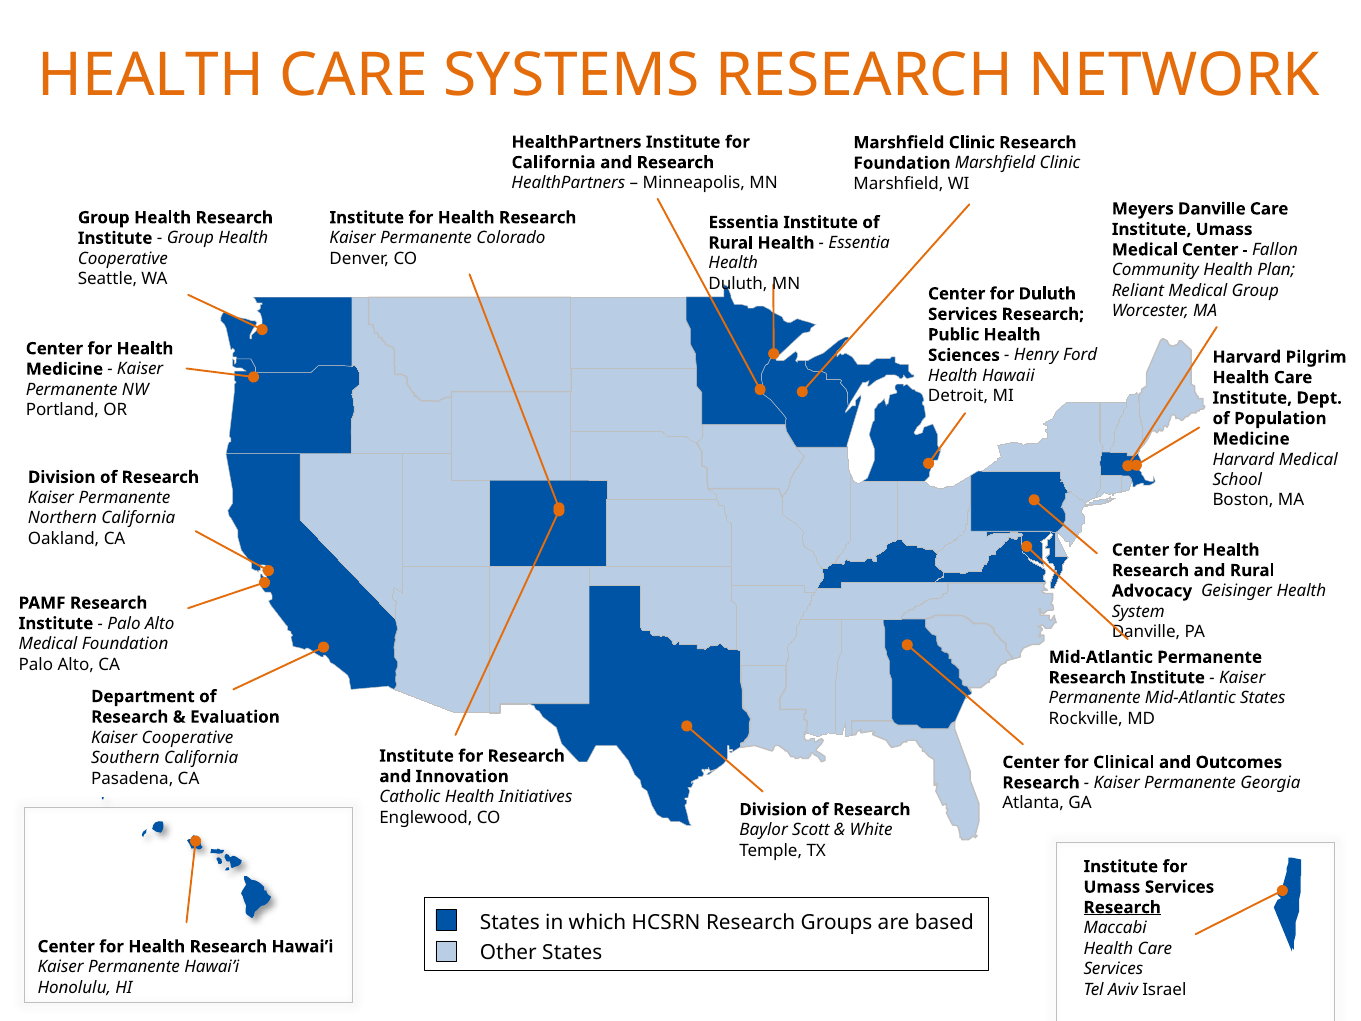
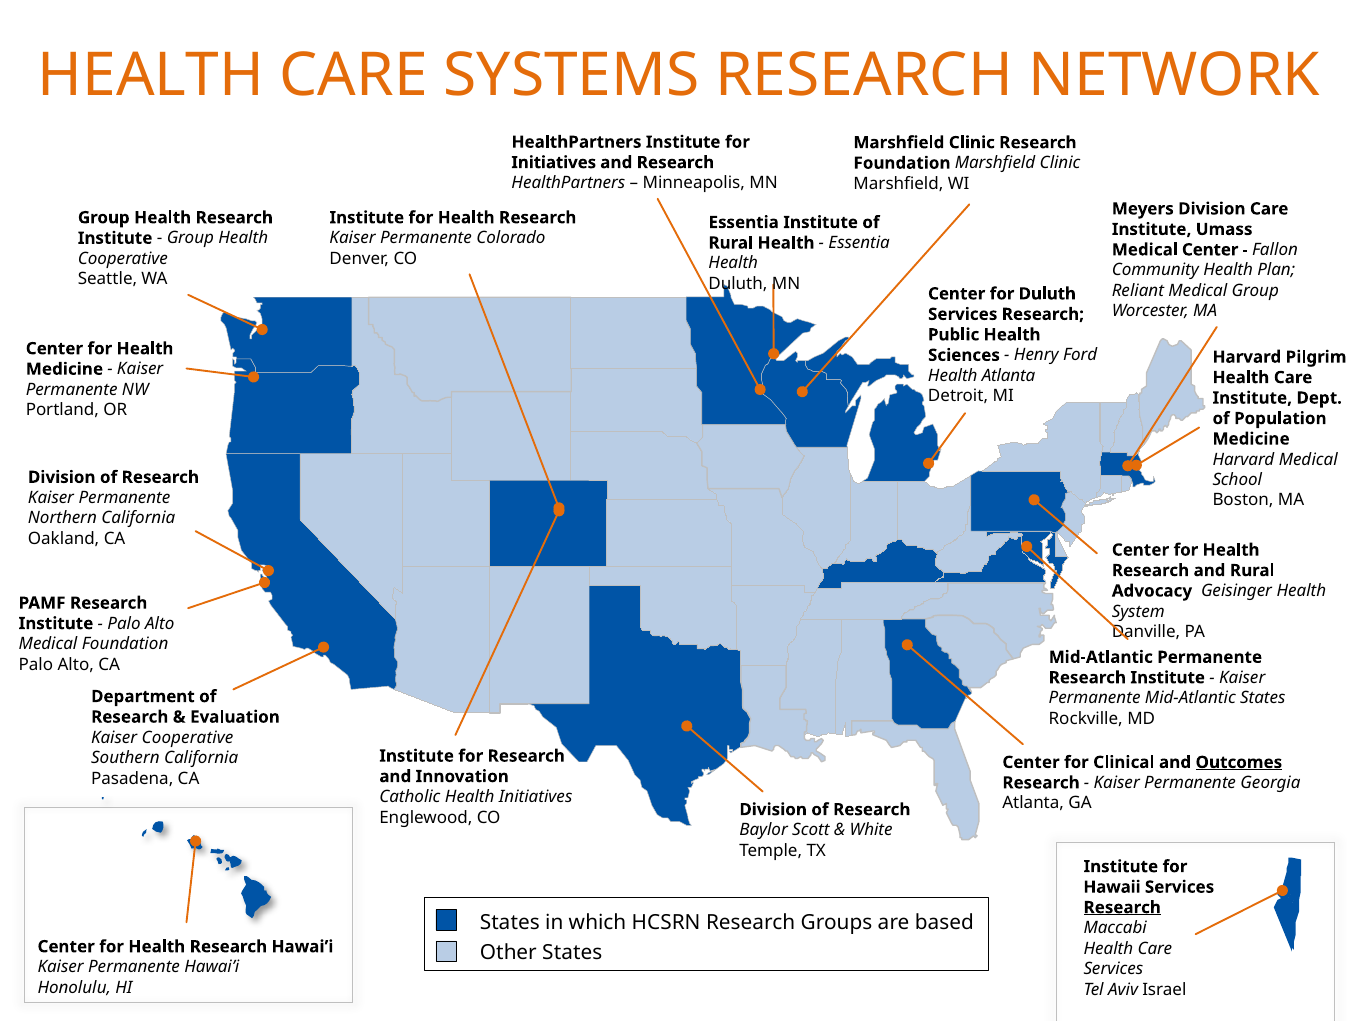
California: California -> Initiatives (554, 163)
Meyers Danville: Danville -> Division (1212, 209)
Health Hawaii: Hawaii -> Atlanta (1009, 376)
Outcomes underline: none -> present (1239, 762)
Umass: Umass -> Hawaii (1112, 887)
